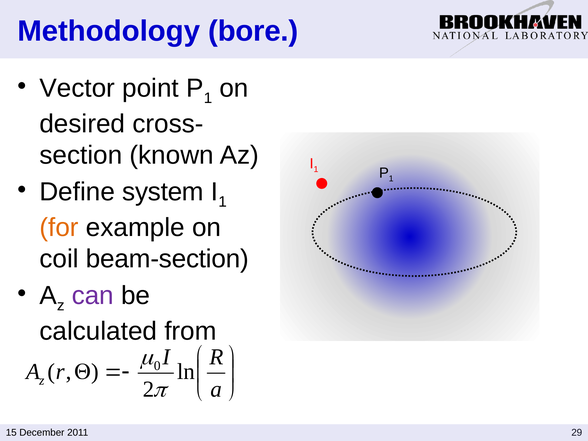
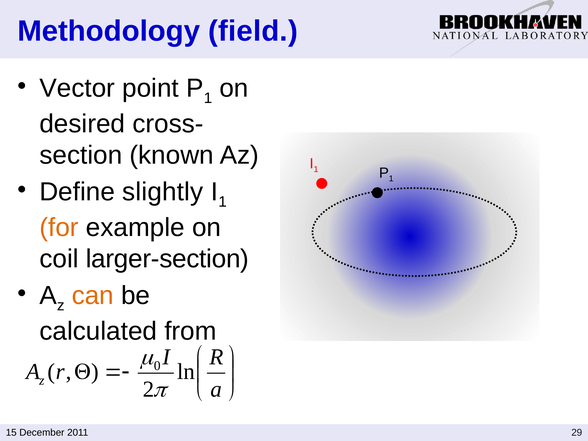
bore: bore -> field (253, 31)
system: system -> slightly (163, 192)
beam-section: beam-section -> larger-section (167, 259)
can colour: purple -> orange (93, 295)
